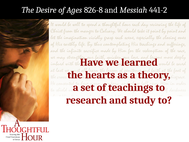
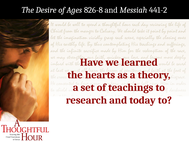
study: study -> today (143, 100)
